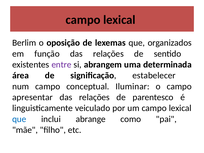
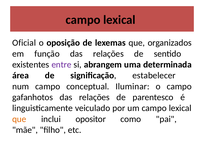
Berlim: Berlim -> Oficial (24, 43)
apresentar: apresentar -> gafanhotos (33, 97)
que colour: blue -> orange (19, 119)
abrange: abrange -> opositor (91, 119)
